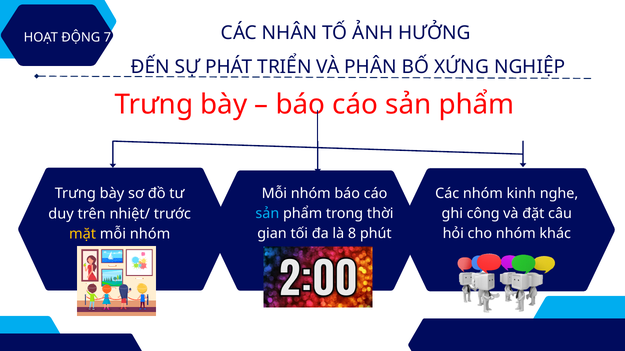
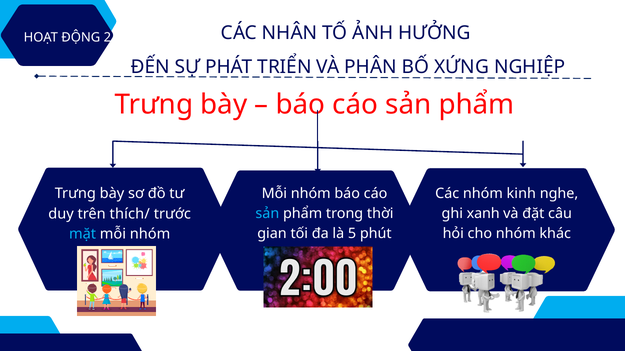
7: 7 -> 2 (107, 37)
công: công -> xanh (483, 214)
nhiệt/: nhiệt/ -> thích/ (130, 214)
8: 8 -> 5 (352, 234)
mặt colour: yellow -> light blue (83, 235)
